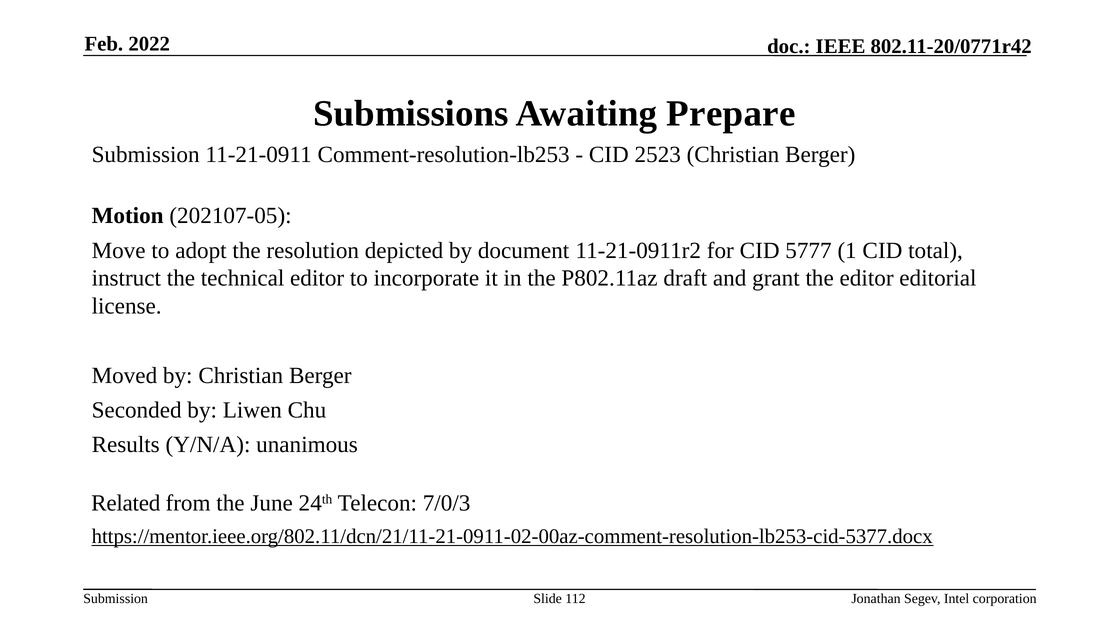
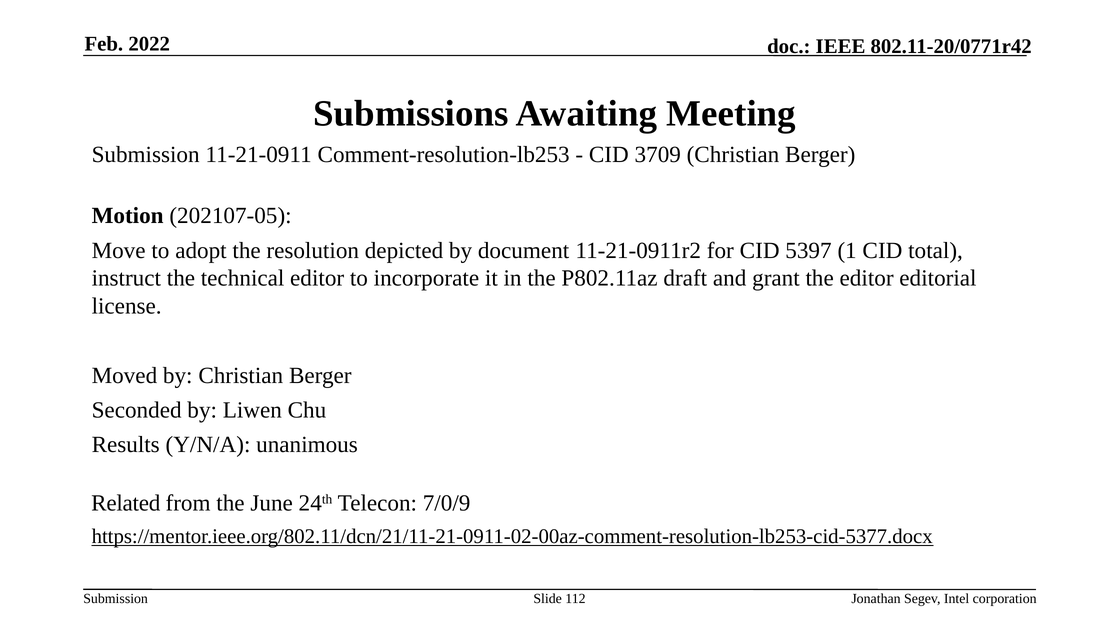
Prepare: Prepare -> Meeting (731, 113)
2523: 2523 -> 3709 (658, 155)
5777: 5777 -> 5397 (808, 251)
7/0/3: 7/0/3 -> 7/0/9 (447, 503)
